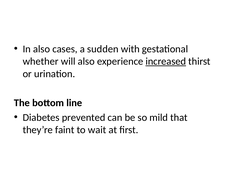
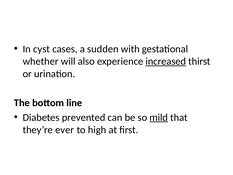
In also: also -> cyst (42, 49)
mild underline: none -> present (159, 117)
faint: faint -> ever (65, 130)
wait: wait -> high (97, 130)
